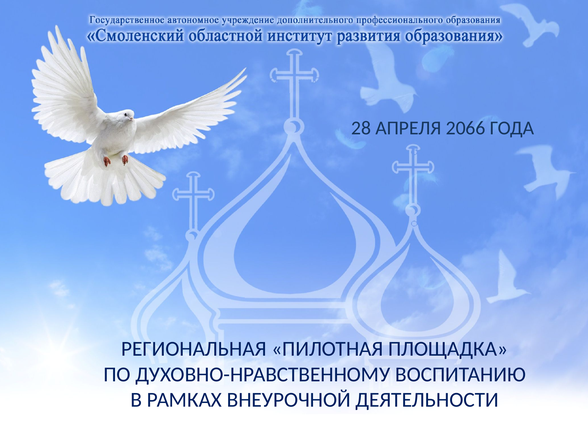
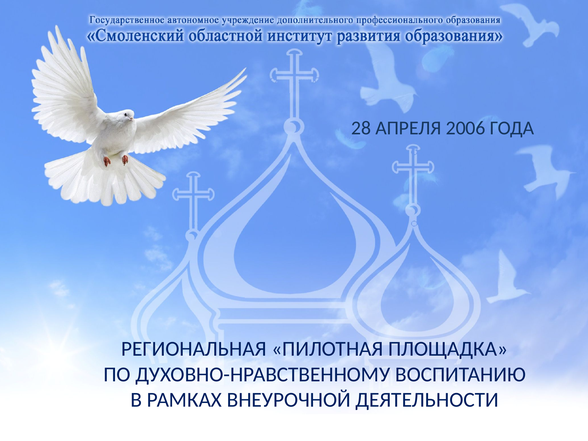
2066: 2066 -> 2006 (466, 128)
